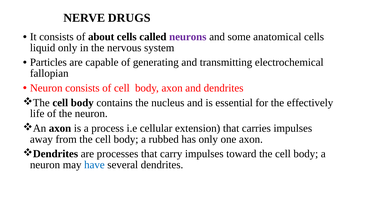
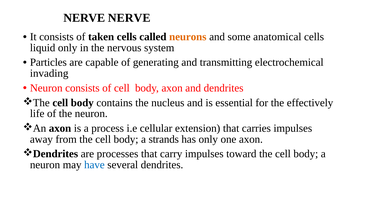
NERVE DRUGS: DRUGS -> NERVE (129, 18)
about: about -> taken (101, 37)
neurons colour: purple -> orange (188, 37)
fallopian: fallopian -> invading (49, 73)
rubbed: rubbed -> strands (164, 139)
